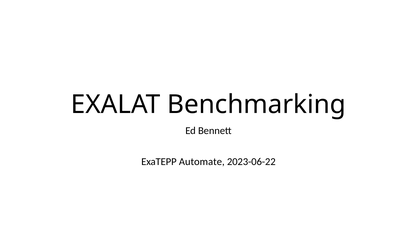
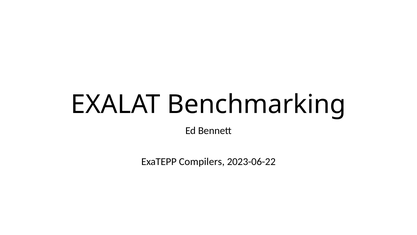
Automate: Automate -> Compilers (202, 162)
